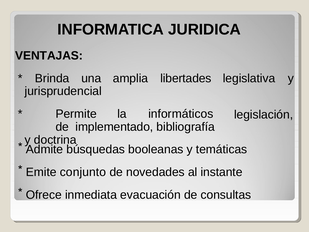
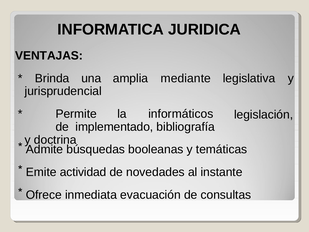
libertades: libertades -> mediante (186, 78)
conjunto: conjunto -> actividad (83, 172)
